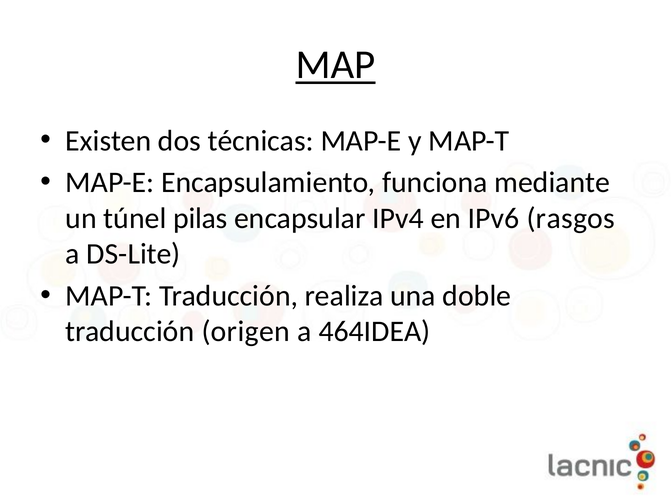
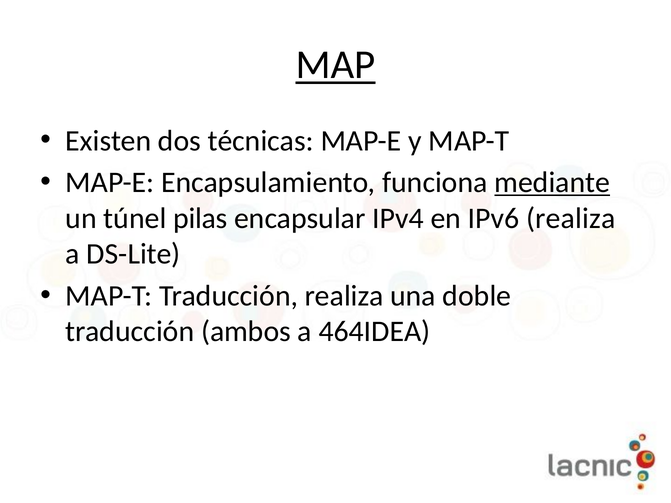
mediante underline: none -> present (552, 183)
IPv6 rasgos: rasgos -> realiza (571, 218)
origen: origen -> ambos (246, 332)
